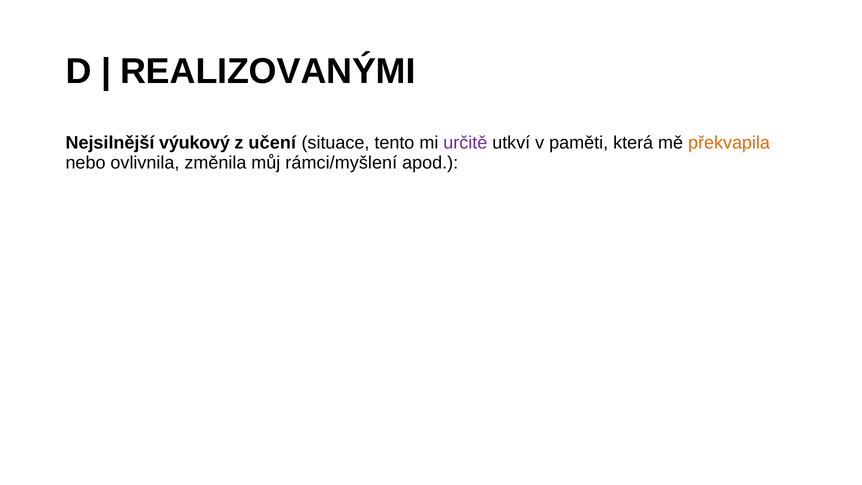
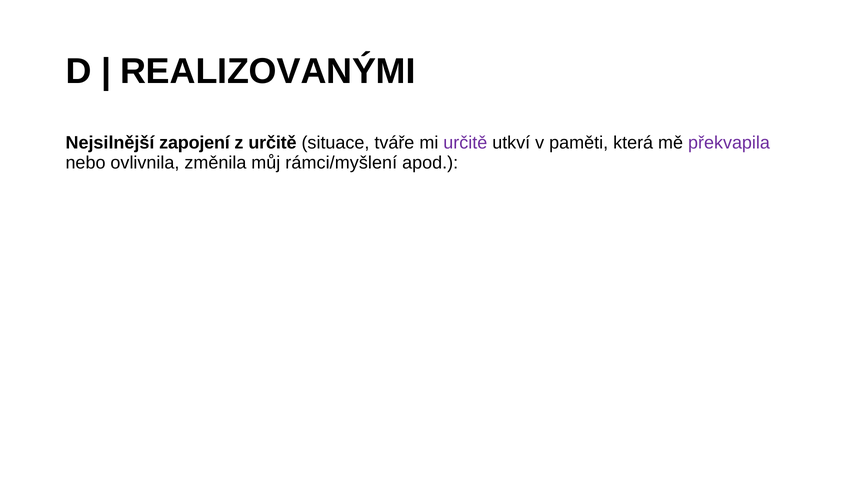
výukový: výukový -> zapojení (195, 143)
z učení: učení -> určitě (272, 143)
tento: tento -> tváře (394, 143)
překvapila colour: orange -> purple (729, 143)
